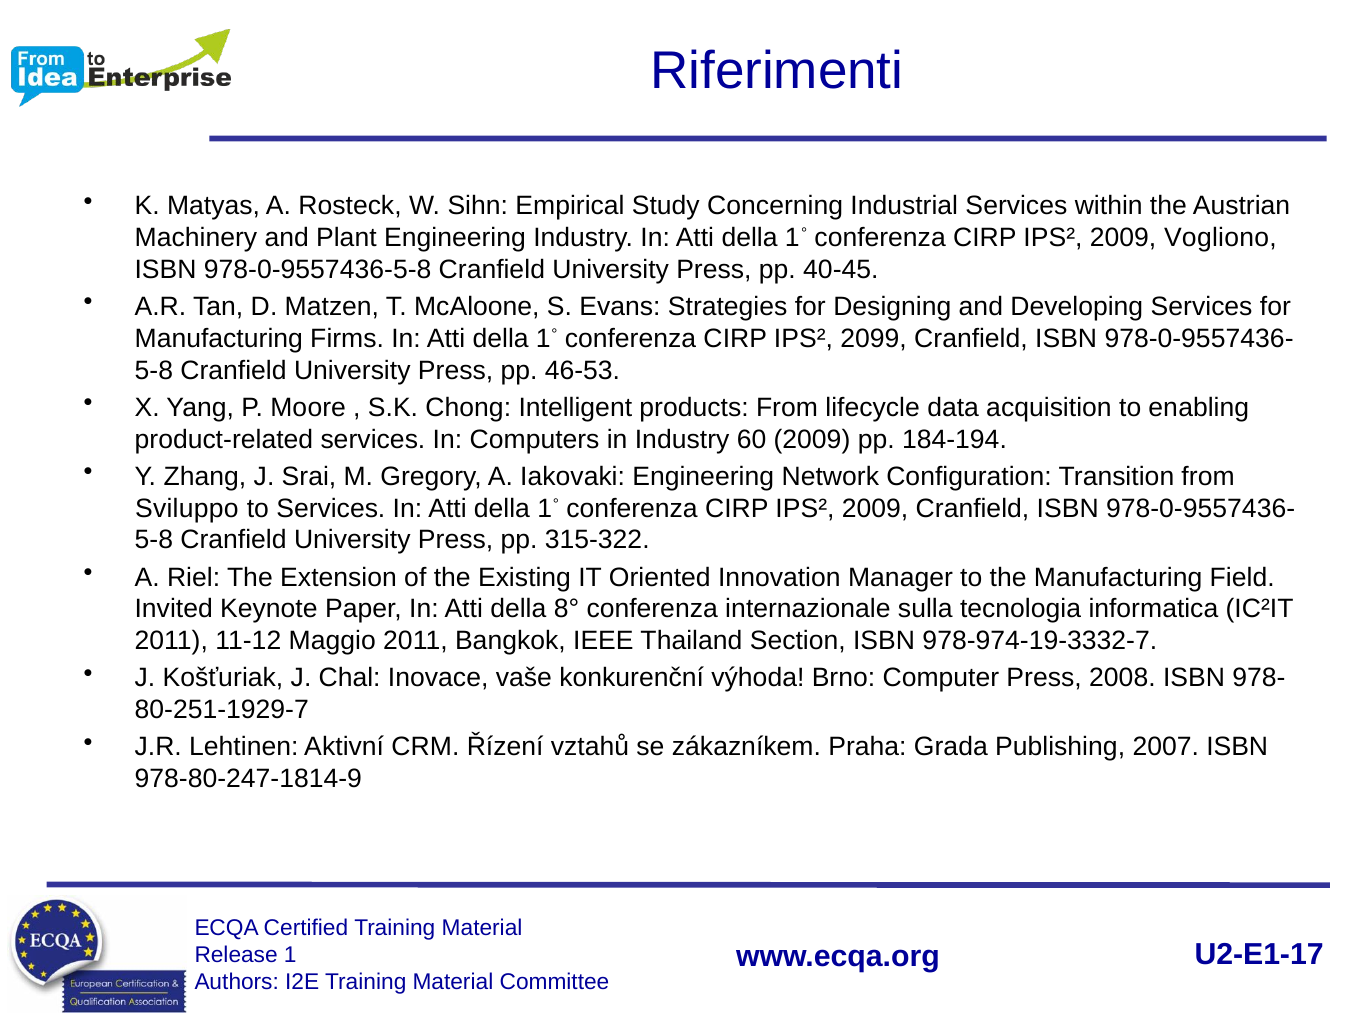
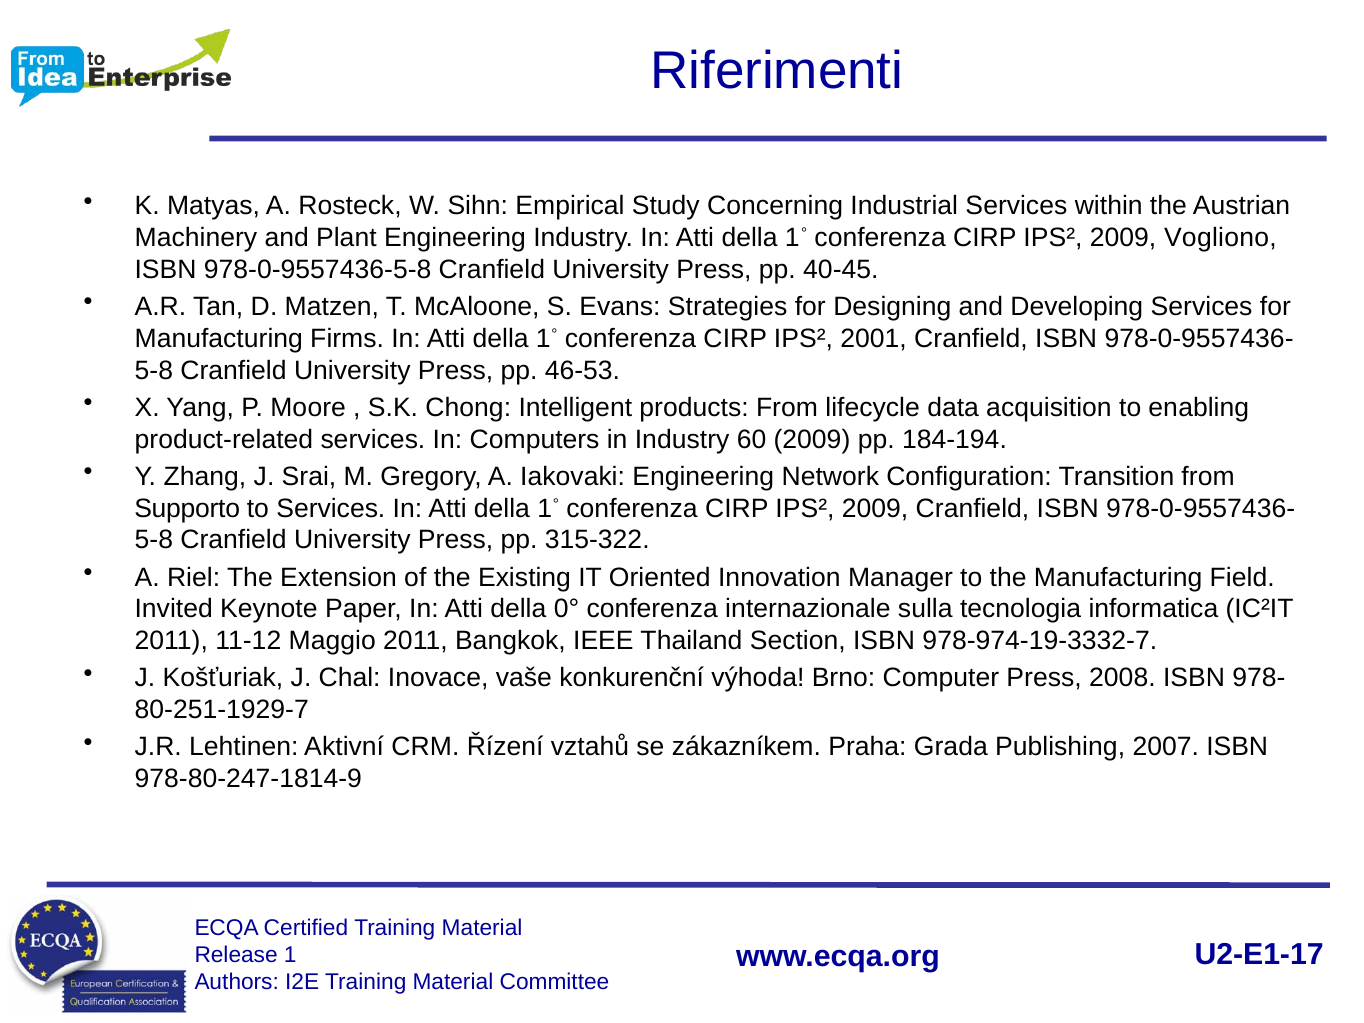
2099: 2099 -> 2001 (874, 338)
Sviluppo: Sviluppo -> Supporto (187, 508)
8°: 8° -> 0° (566, 609)
